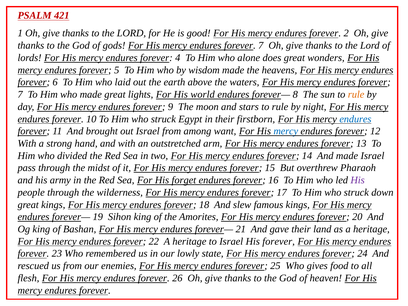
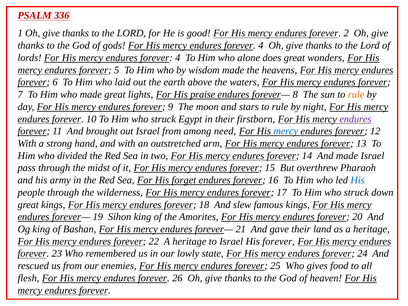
421: 421 -> 336 (62, 16)
7: 7 -> 4 (261, 46)
world: world -> praise (203, 94)
endures colour: blue -> purple (355, 119)
want: want -> need (225, 131)
His colour: purple -> blue (358, 180)
